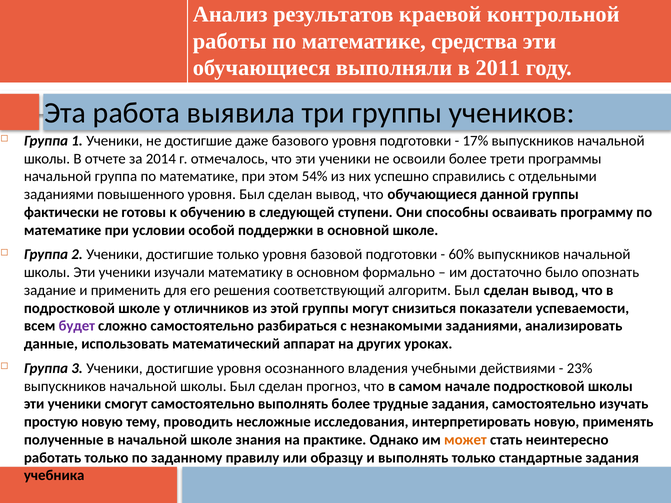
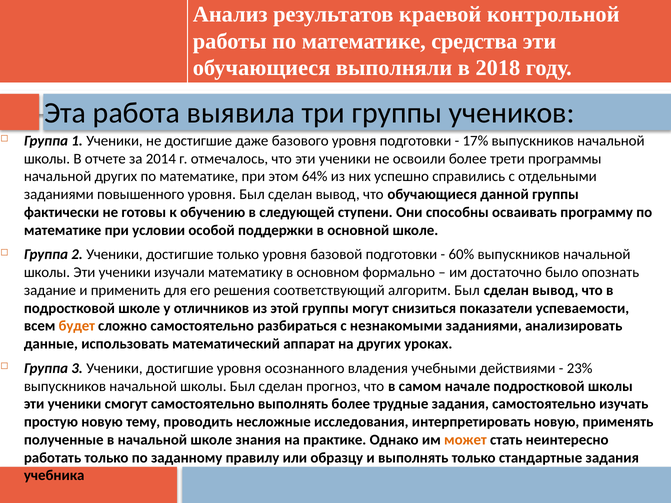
2011: 2011 -> 2018 (498, 68)
начальной группа: группа -> других (116, 177)
54%: 54% -> 64% (315, 177)
будет colour: purple -> orange (77, 326)
